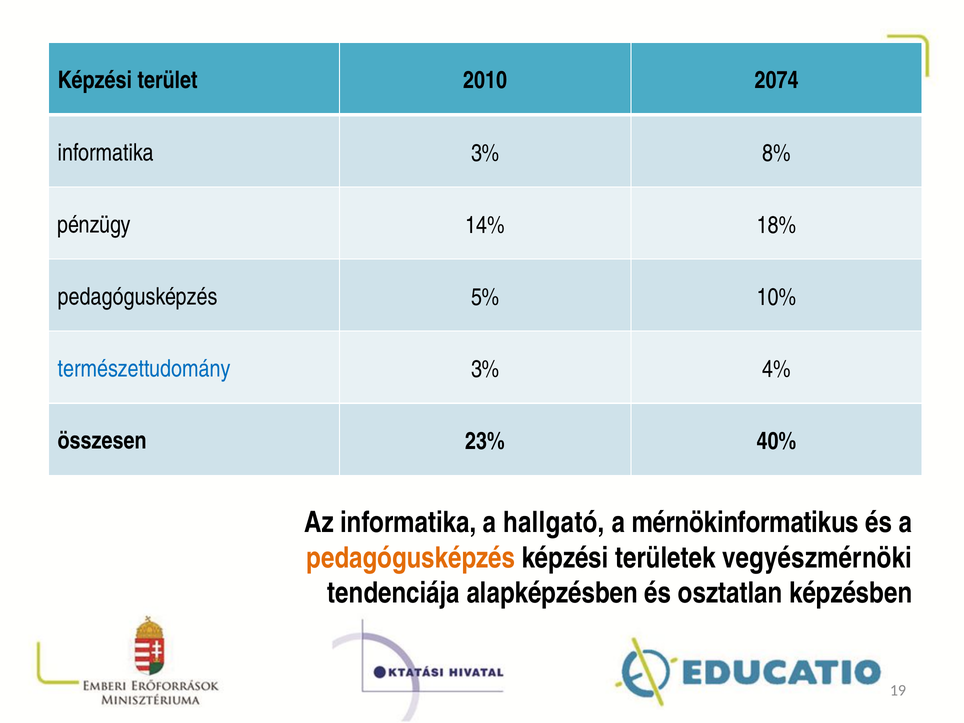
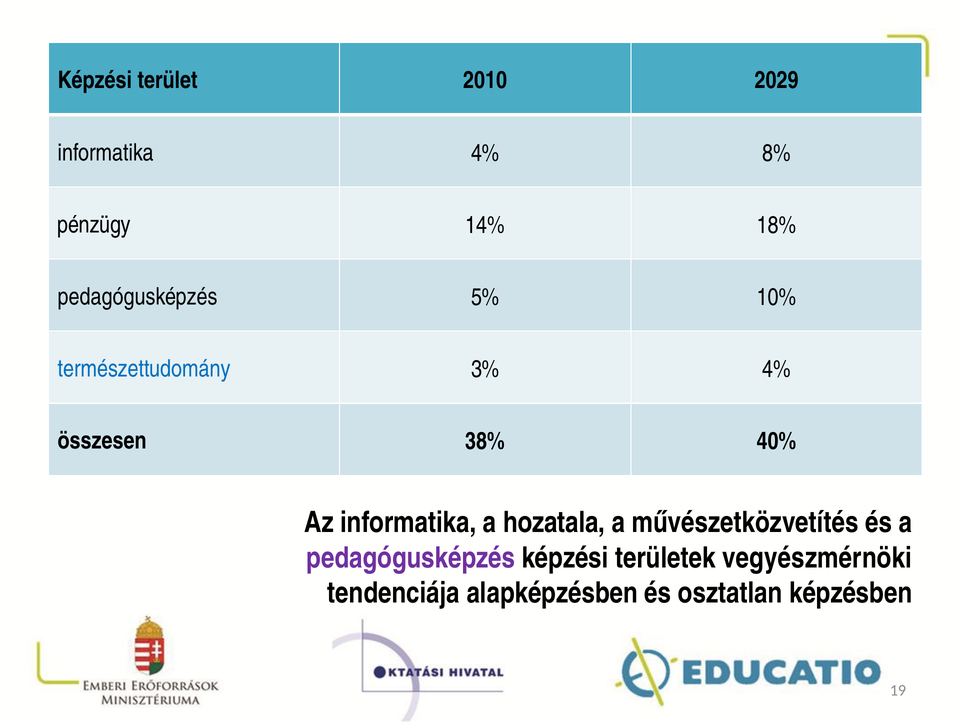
2074: 2074 -> 2029 (777, 80)
informatika 3%: 3% -> 4% (485, 153)
23%: 23% -> 38% (485, 441)
hallgató: hallgató -> hozatala (554, 523)
mérnökinformatikus: mérnökinformatikus -> művészetközvetítés (745, 523)
pedagógusképzés colour: orange -> purple (411, 558)
